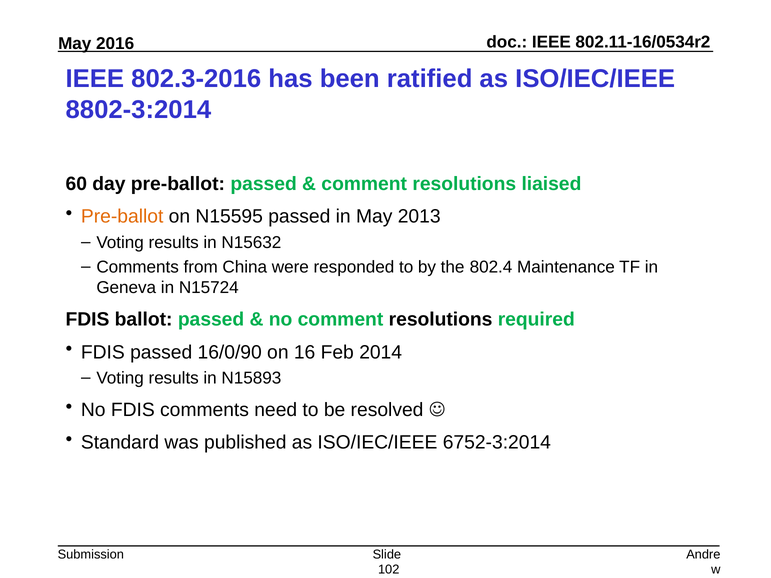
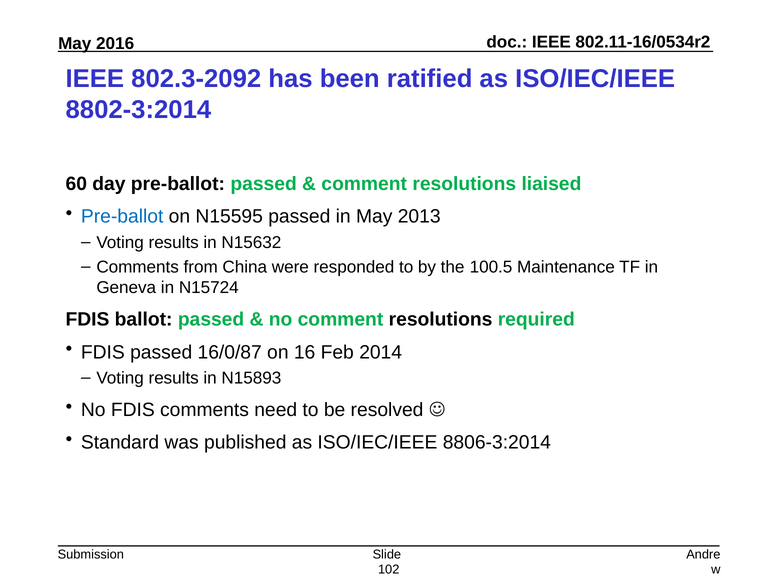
802.3-2016: 802.3-2016 -> 802.3-2092 (196, 79)
Pre-ballot colour: orange -> blue (122, 217)
802.4: 802.4 -> 100.5 (491, 267)
16/0/90: 16/0/90 -> 16/0/87 (230, 352)
6752-3:2014: 6752-3:2014 -> 8806-3:2014 (497, 443)
